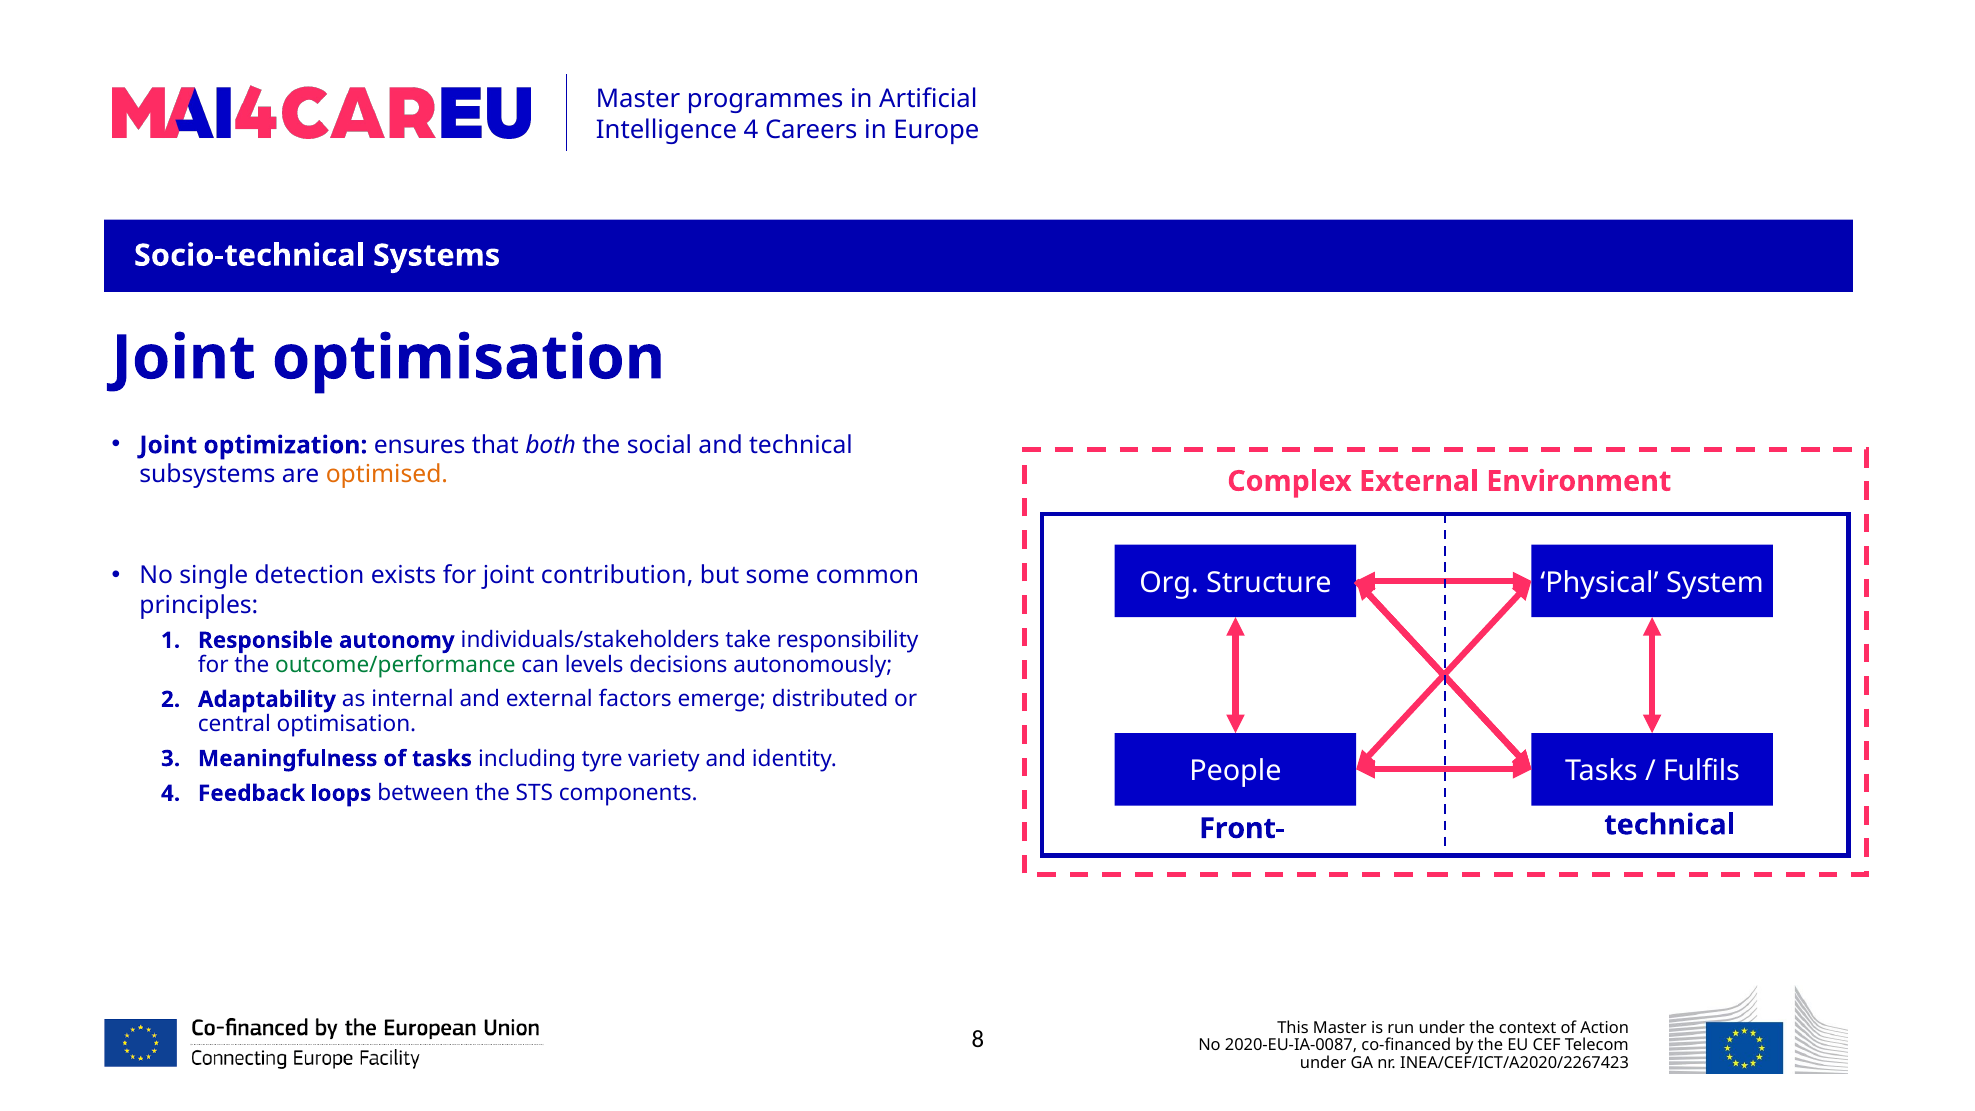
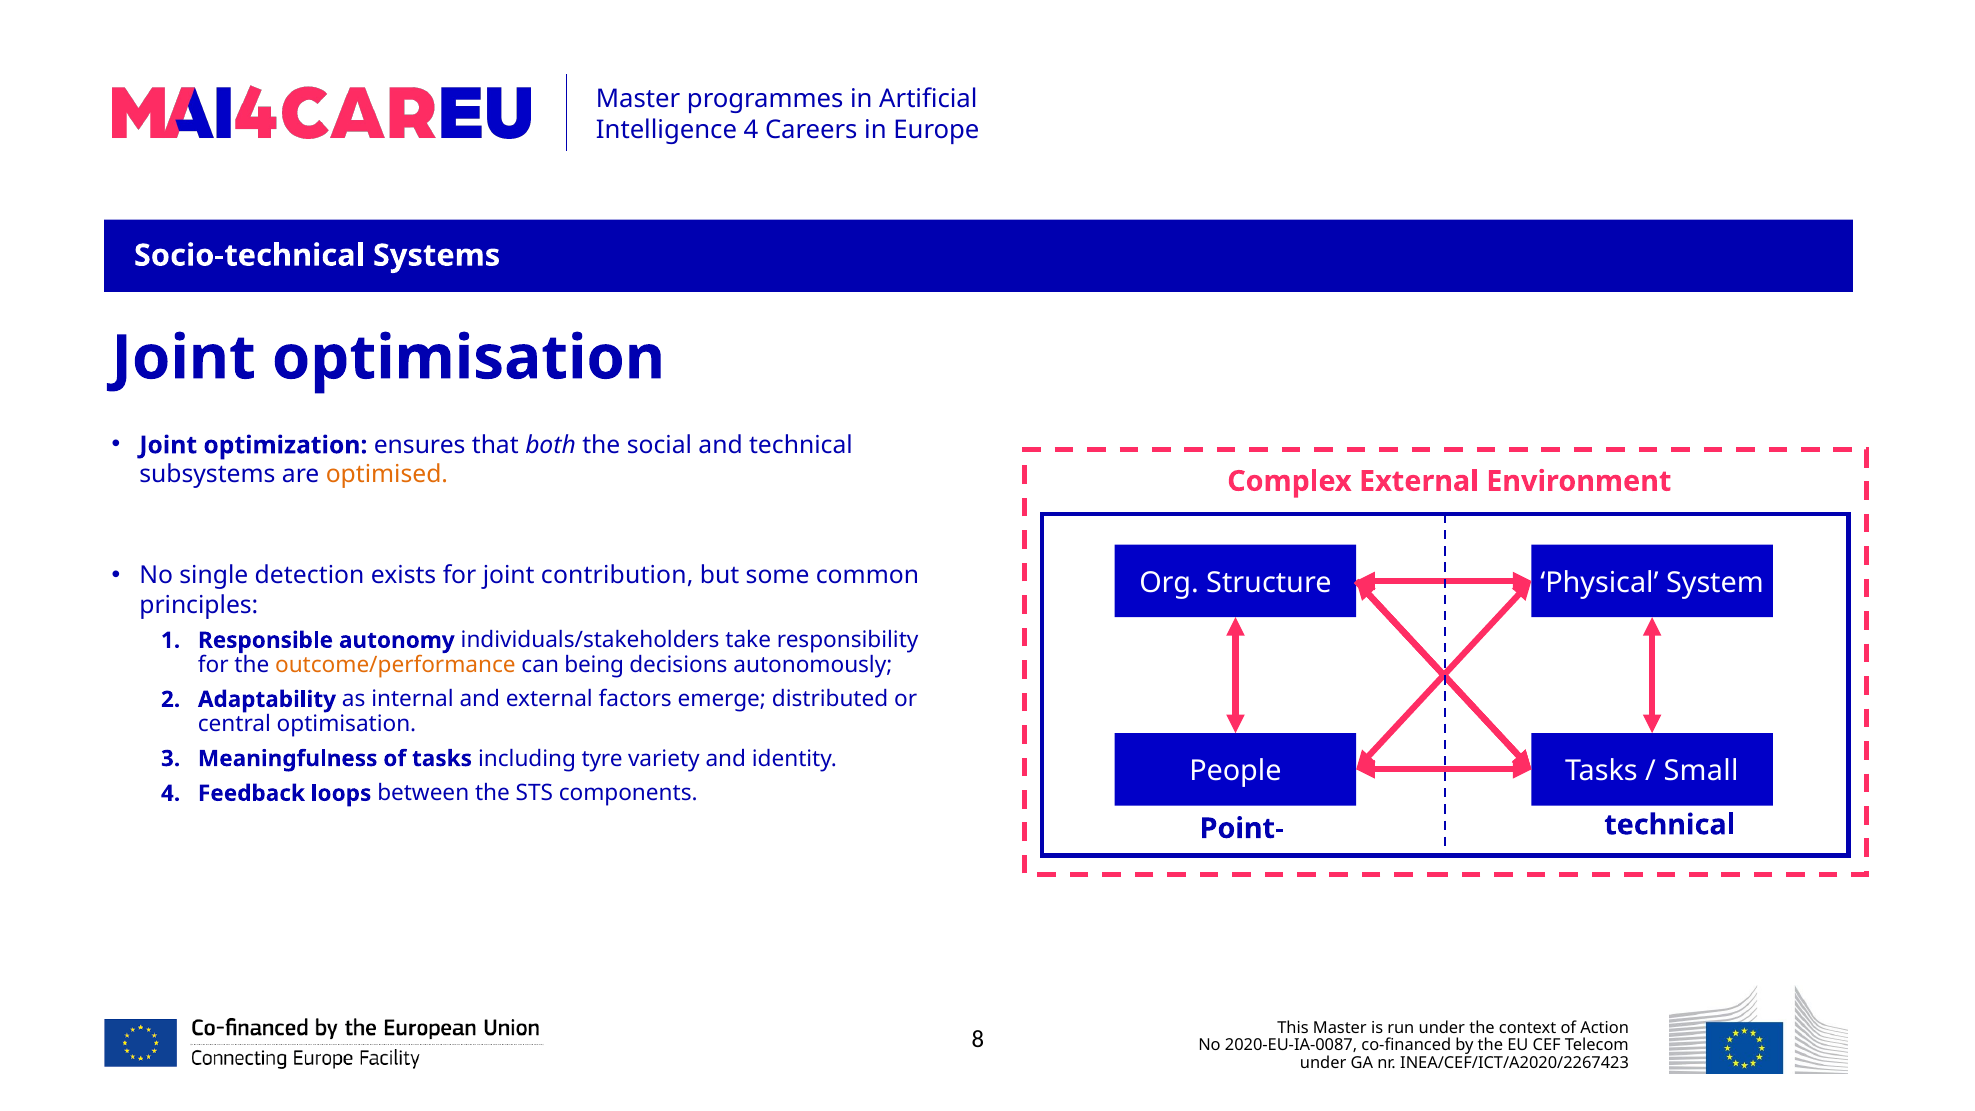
outcome/performance colour: green -> orange (395, 665)
levels: levels -> being (594, 665)
Fulfils: Fulfils -> Small (1701, 771)
Front-: Front- -> Point- (1242, 828)
